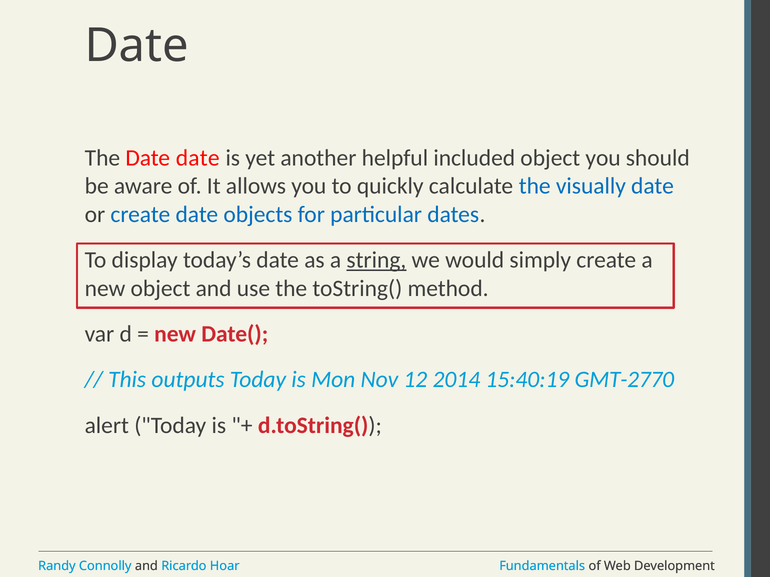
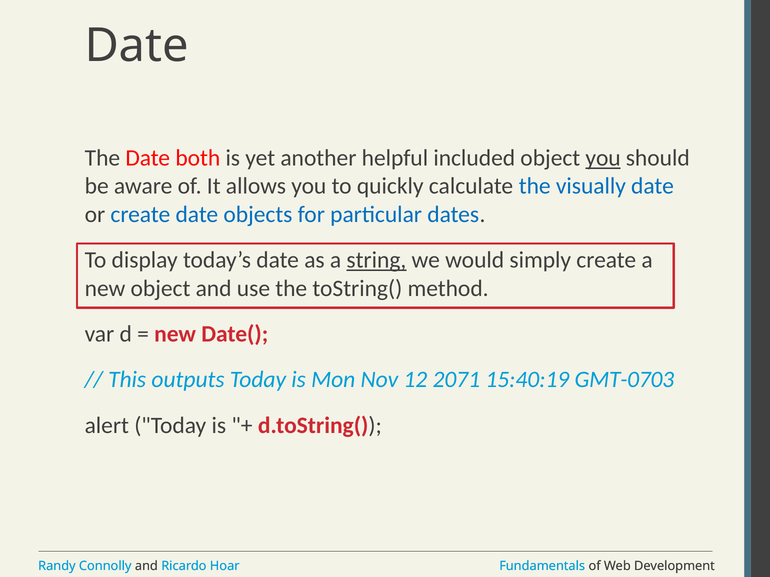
Date date: date -> both (198, 158)
you underline: none -> present (603, 158)
2014: 2014 -> 2071 (456, 380)
GMT-2770: GMT-2770 -> GMT-0703 (624, 380)
